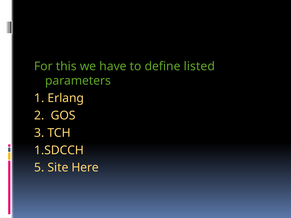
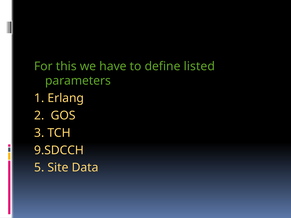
1.SDCCH: 1.SDCCH -> 9.SDCCH (59, 150)
Here: Here -> Data (85, 168)
